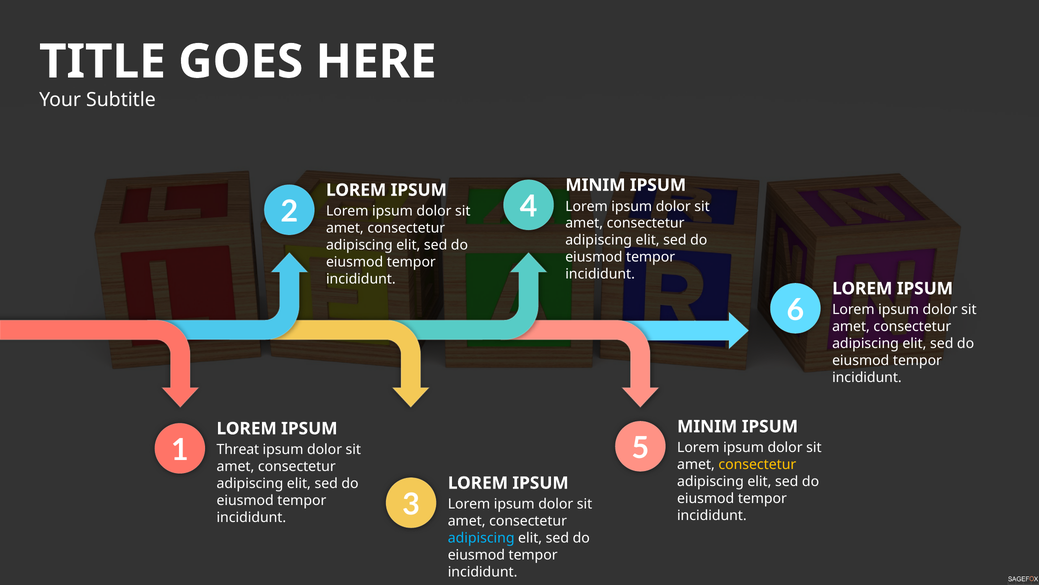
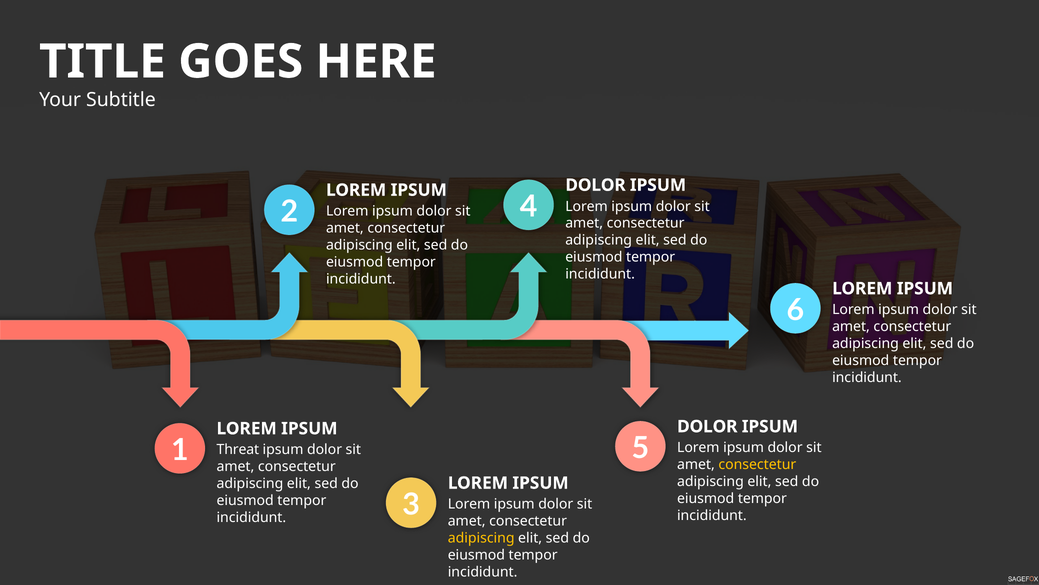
MINIM: MINIM -> DOLOR (595, 185)
MINIM: MINIM -> DOLOR (707, 426)
adipiscing colour: light blue -> yellow (481, 538)
